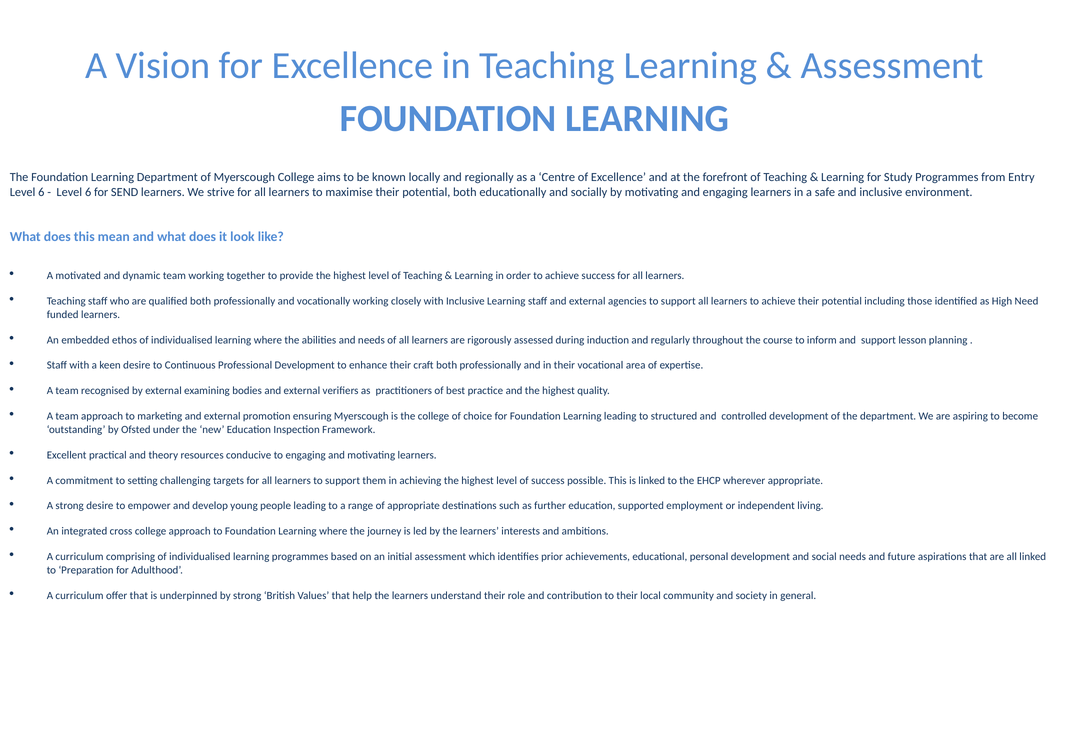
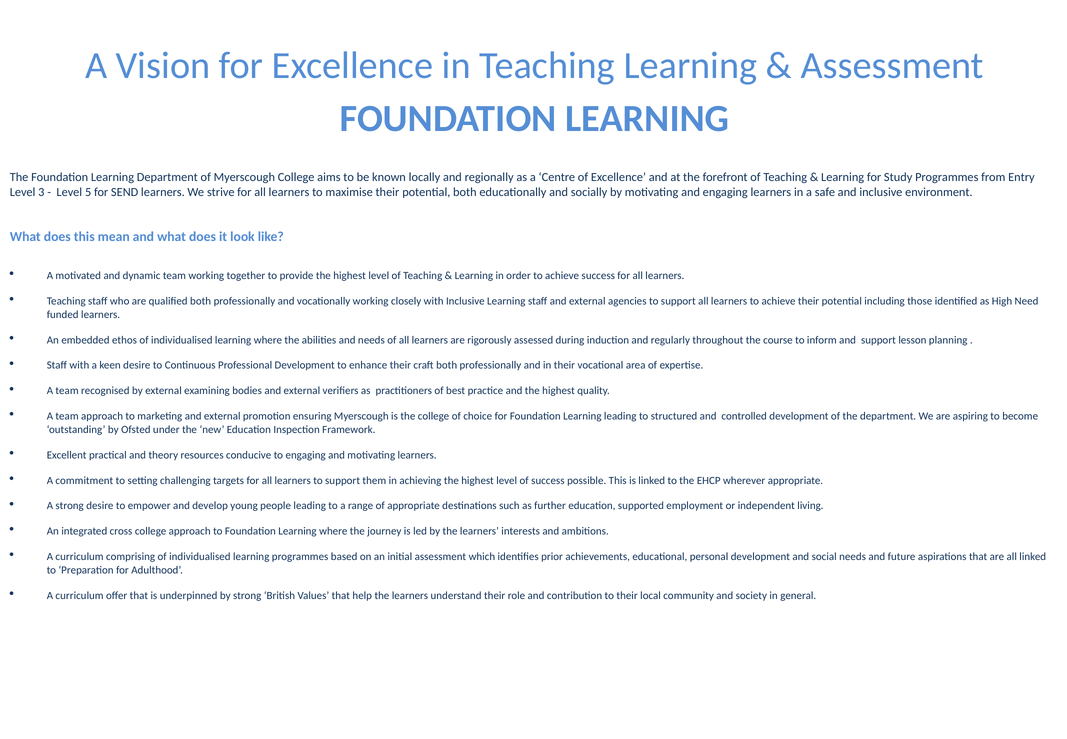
6: 6 -> 3 (41, 192)
6: 6 -> 5 (88, 192)
